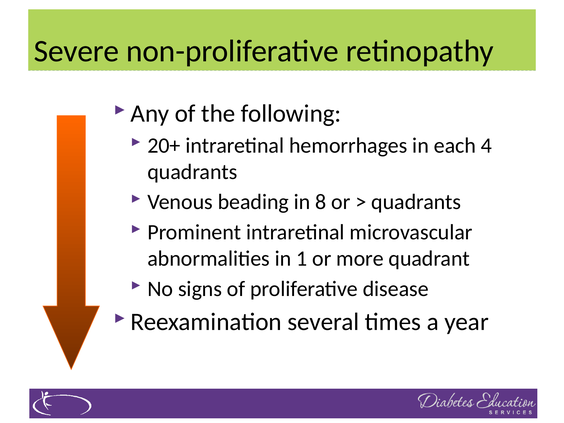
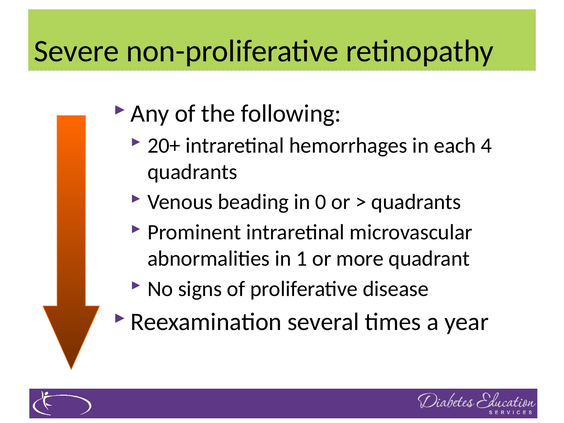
8: 8 -> 0 (321, 202)
